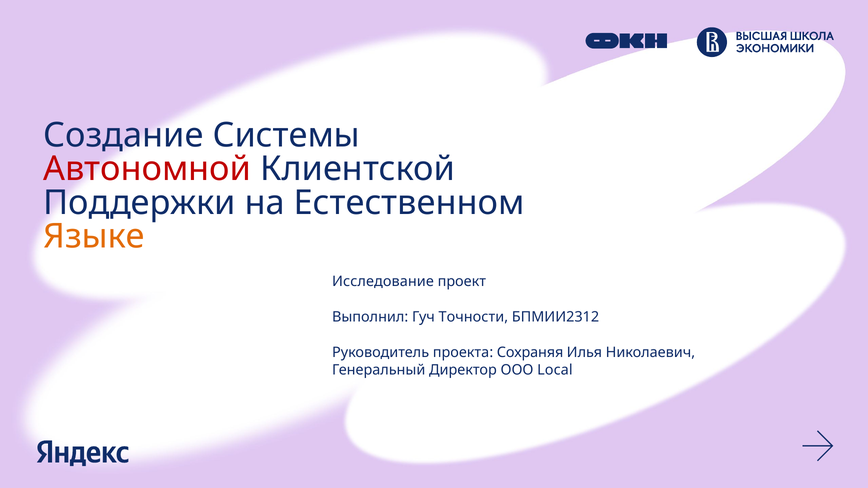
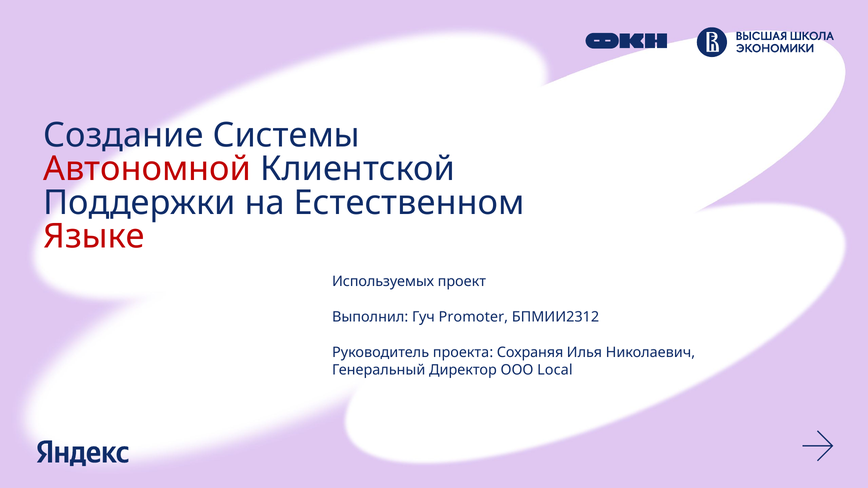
Языке colour: orange -> red (94, 237)
Исследование: Исследование -> Используемых (383, 282)
Точности: Точности -> Promoter (473, 317)
